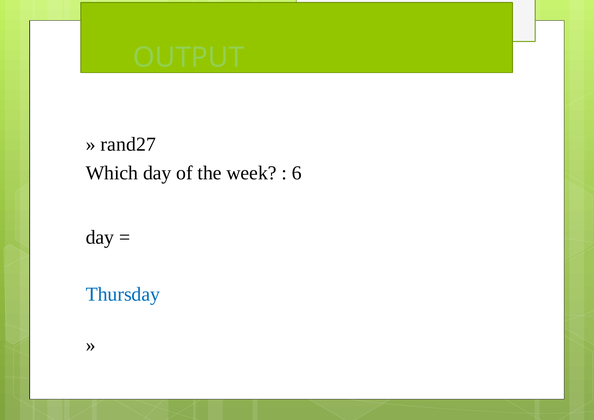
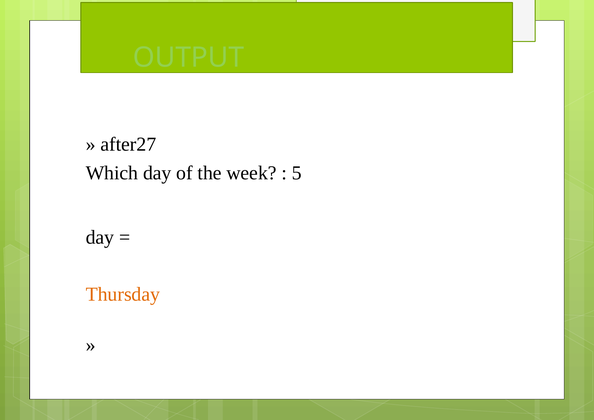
rand27: rand27 -> after27 (128, 144)
6: 6 -> 5 (297, 173)
Thursday colour: blue -> orange (123, 294)
